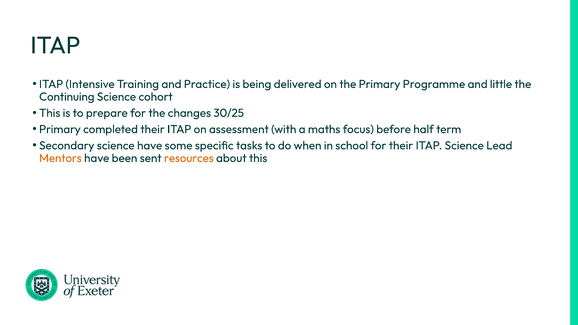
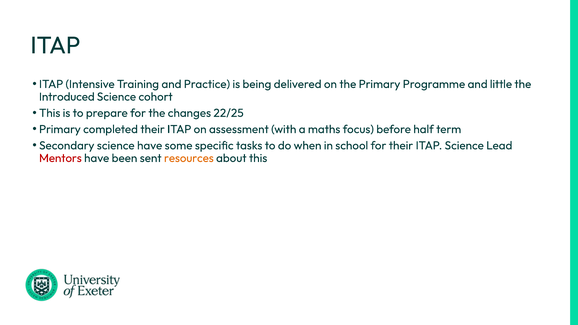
Continuing: Continuing -> Introduced (67, 97)
30/25: 30/25 -> 22/25 (229, 113)
Mentors colour: orange -> red (60, 158)
